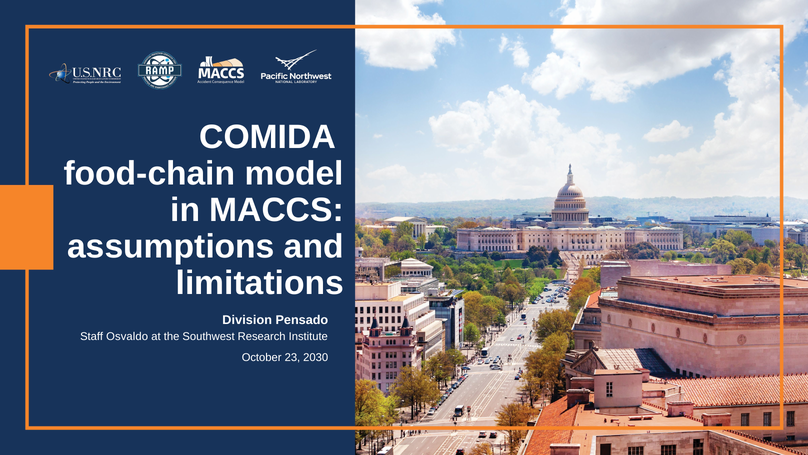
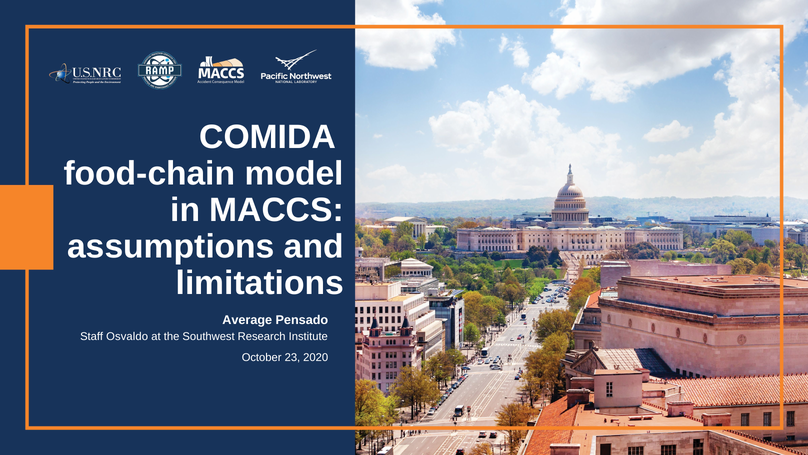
Division: Division -> Average (247, 320)
2030: 2030 -> 2020 (316, 357)
